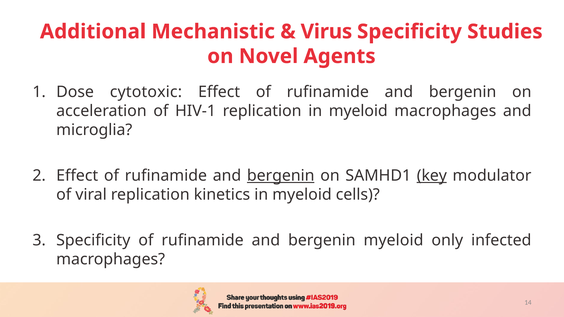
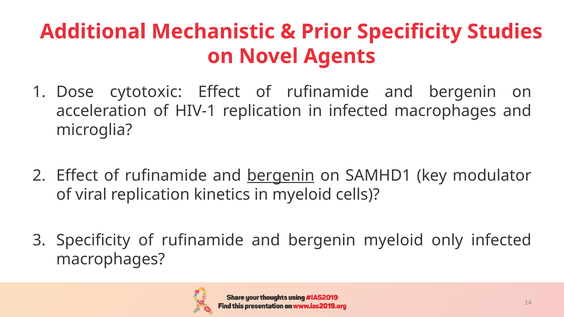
Virus: Virus -> Prior (326, 32)
replication in myeloid: myeloid -> infected (358, 111)
key underline: present -> none (432, 176)
